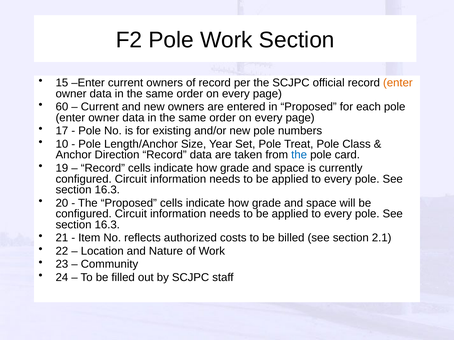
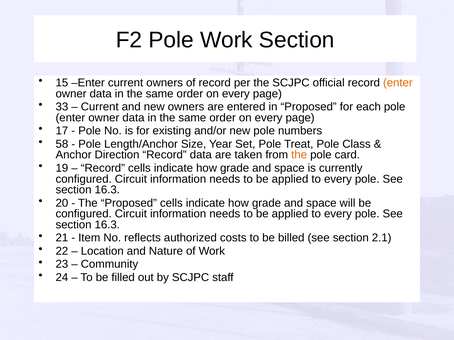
60: 60 -> 33 (62, 107)
10: 10 -> 58 (62, 144)
the colour: blue -> orange (299, 155)
